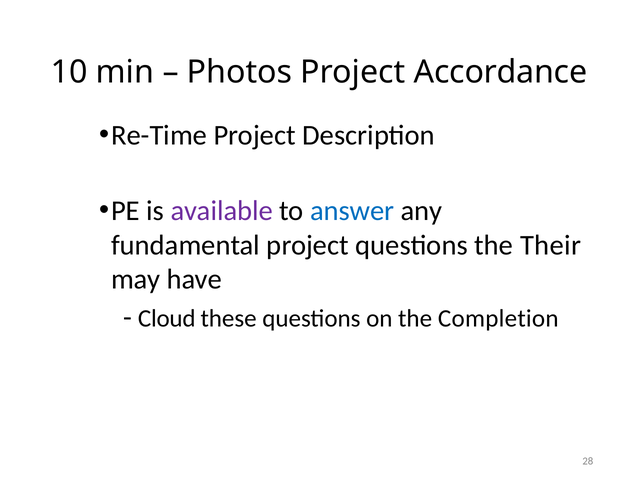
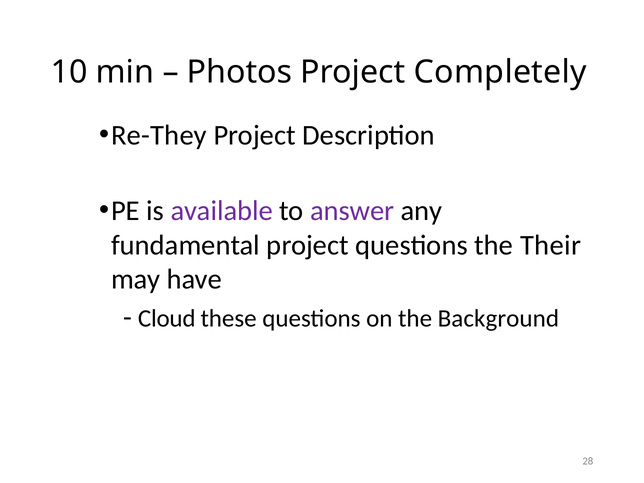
Accordance: Accordance -> Completely (500, 72)
Re-Time: Re-Time -> Re-They (159, 135)
answer colour: blue -> purple (352, 211)
Completion: Completion -> Background (498, 318)
